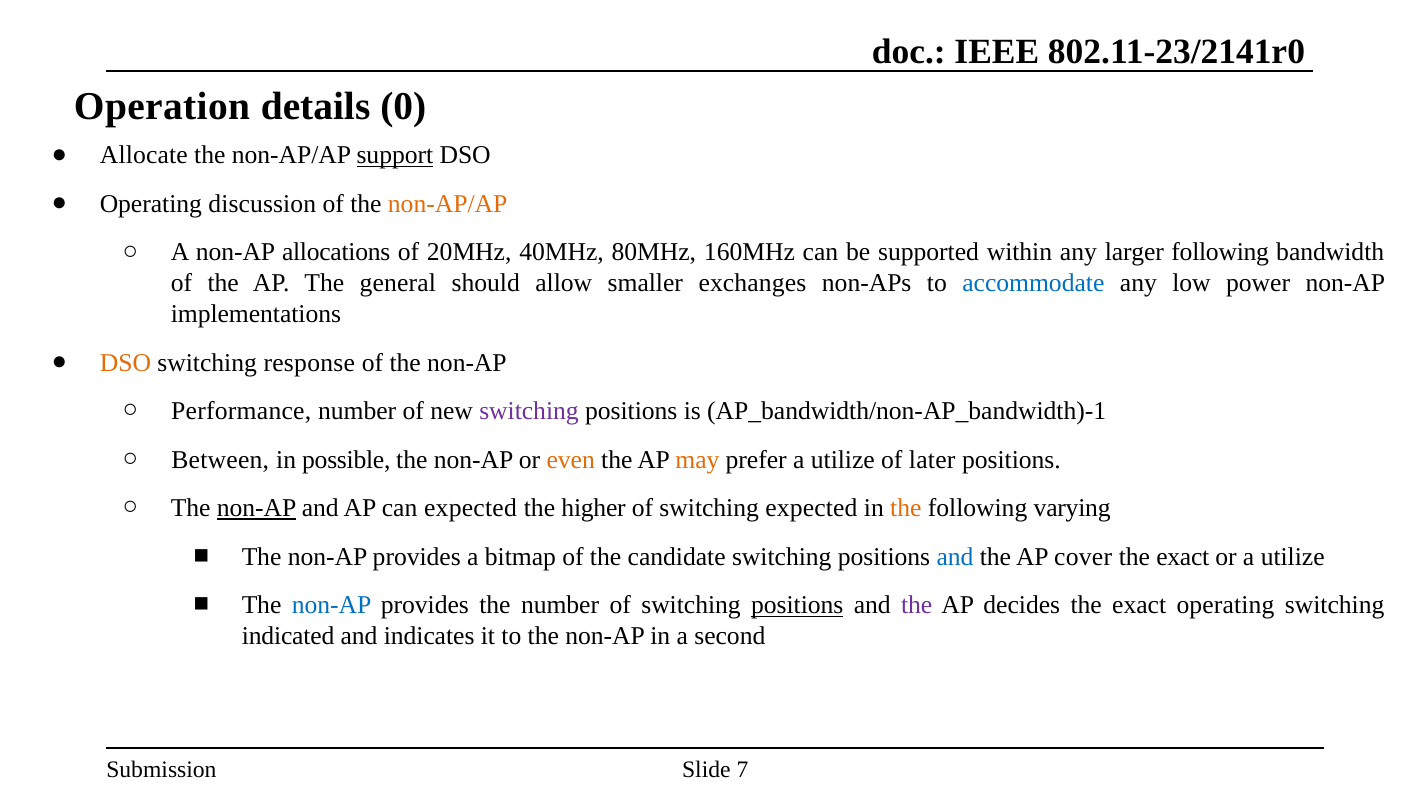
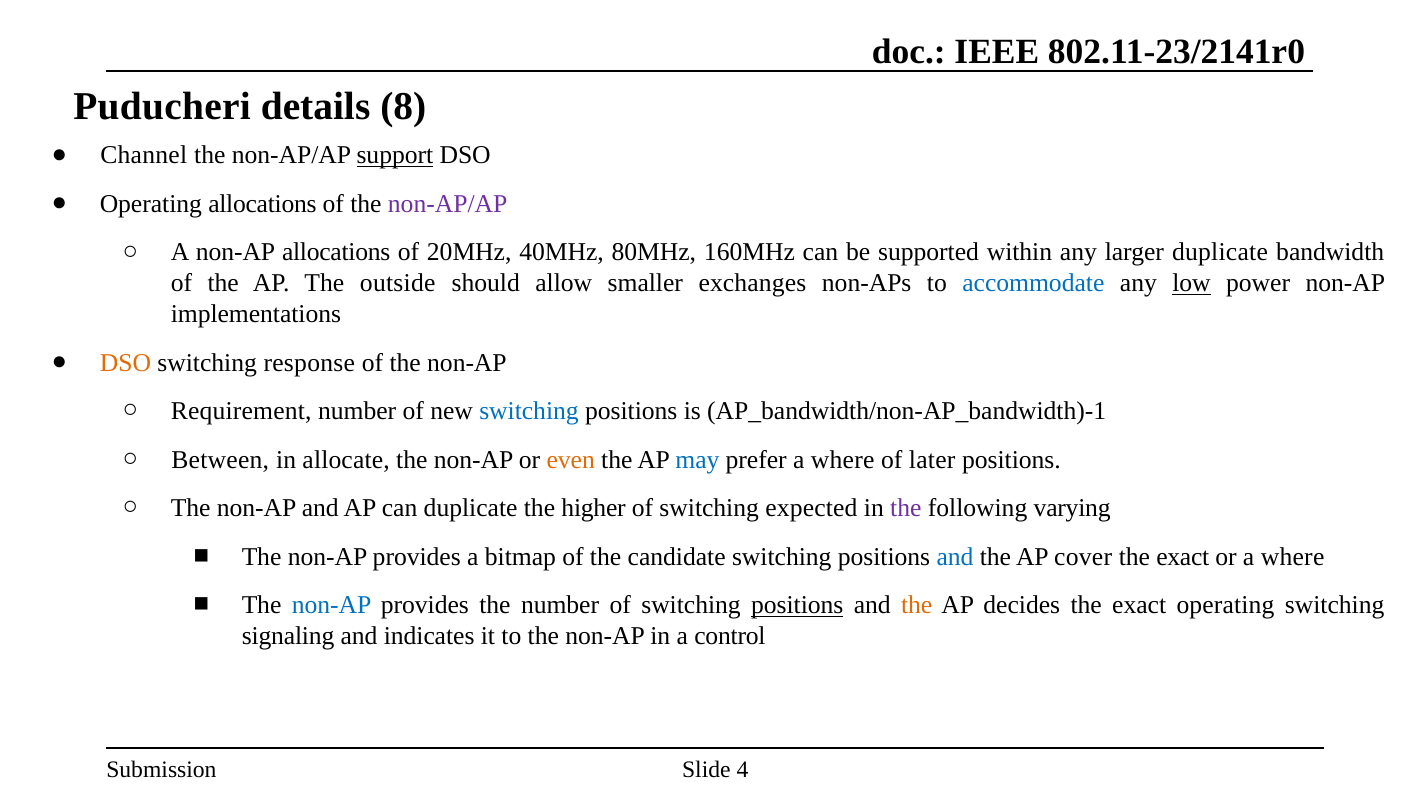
Operation: Operation -> Puducheri (162, 106)
0: 0 -> 8 (403, 106)
Allocate: Allocate -> Channel (144, 156)
Operating discussion: discussion -> allocations (262, 204)
non-AP/AP colour: orange -> purple (448, 204)
larger following: following -> duplicate (1220, 253)
general: general -> outside (398, 283)
low underline: none -> present (1192, 283)
Performance: Performance -> Requirement (241, 411)
switching colour: purple -> blue (529, 411)
possible: possible -> allocate (346, 460)
may colour: orange -> blue (697, 460)
prefer a utilize: utilize -> where (843, 460)
non-AP underline: present -> none (257, 508)
can expected: expected -> duplicate (471, 508)
the colour: orange -> purple (906, 508)
or a utilize: utilize -> where (1293, 557)
the colour: purple -> orange (917, 605)
indicated: indicated -> signaling (288, 636)
second: second -> control (730, 636)
7: 7 -> 4 (743, 769)
